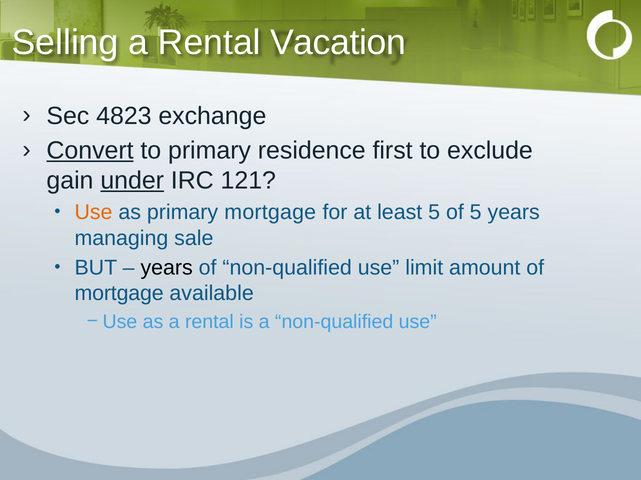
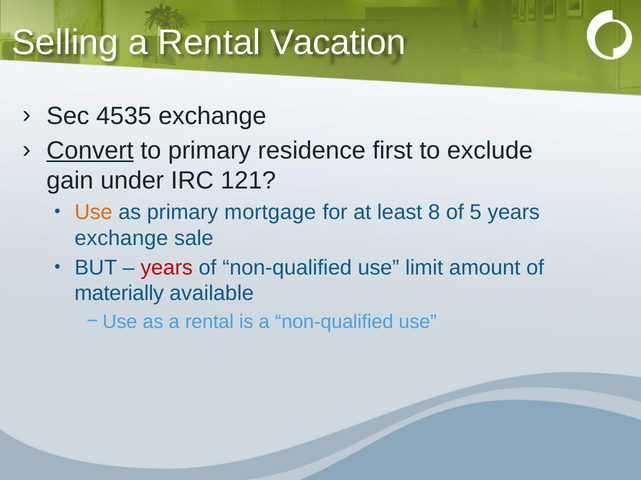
4823: 4823 -> 4535 (124, 116)
under underline: present -> none (132, 181)
least 5: 5 -> 8 (434, 213)
managing: managing -> exchange (121, 238)
years colour: black -> red (167, 268)
mortgage: mortgage -> materially (119, 294)
